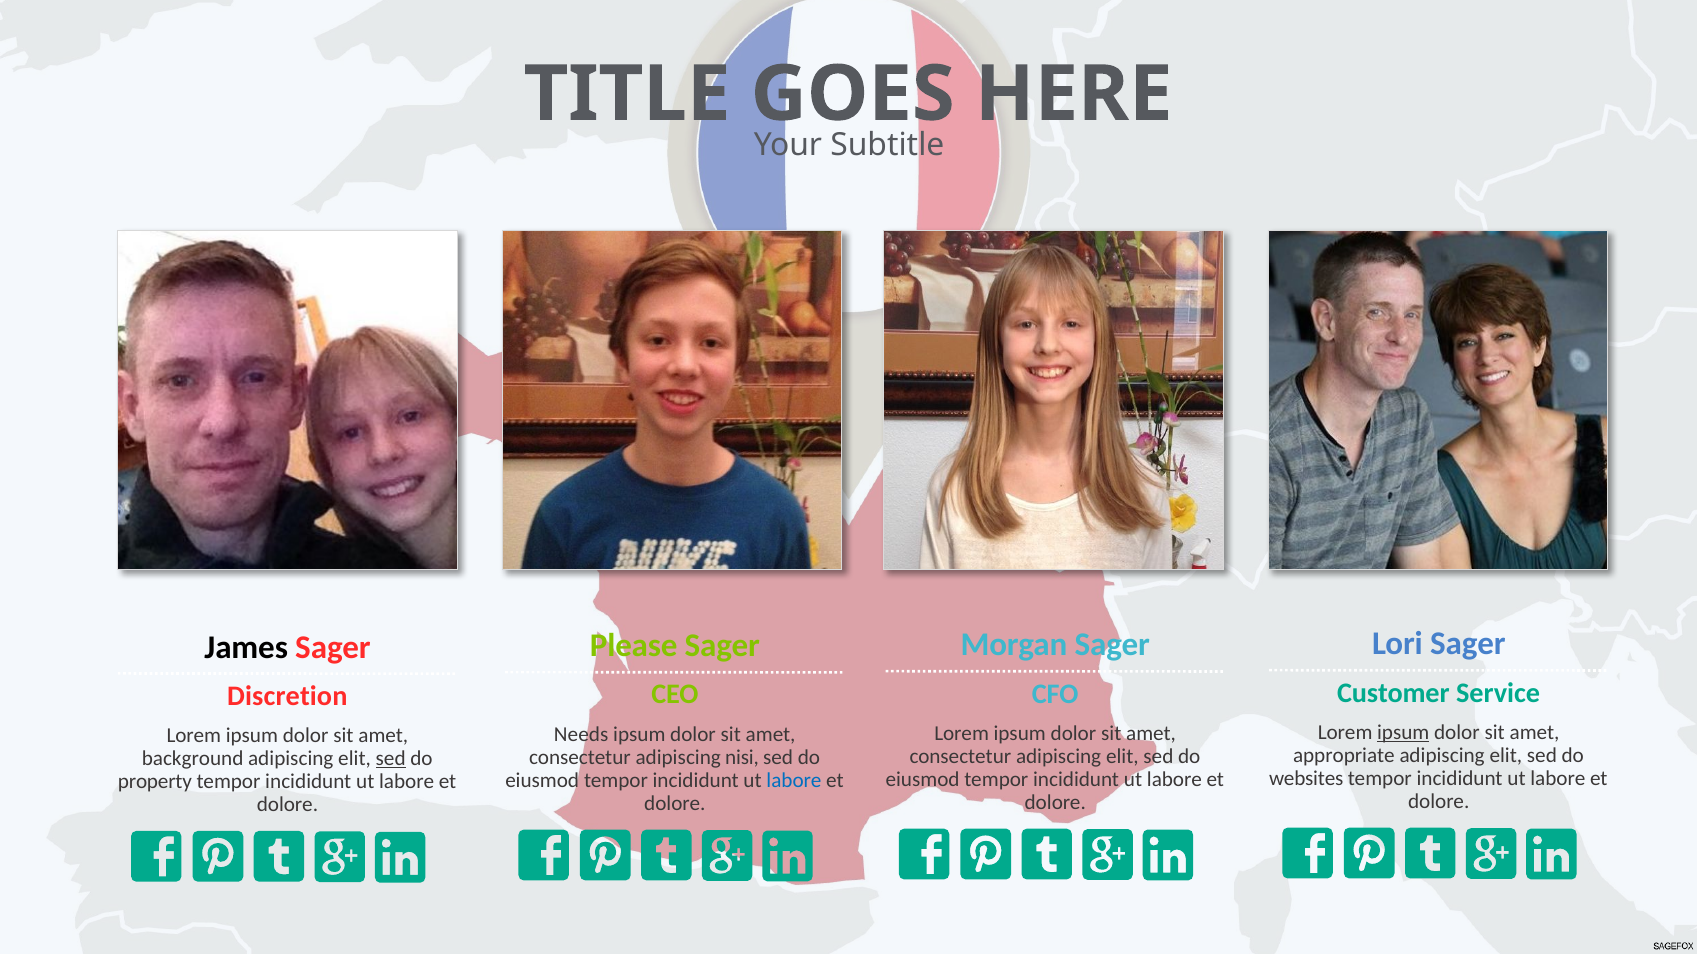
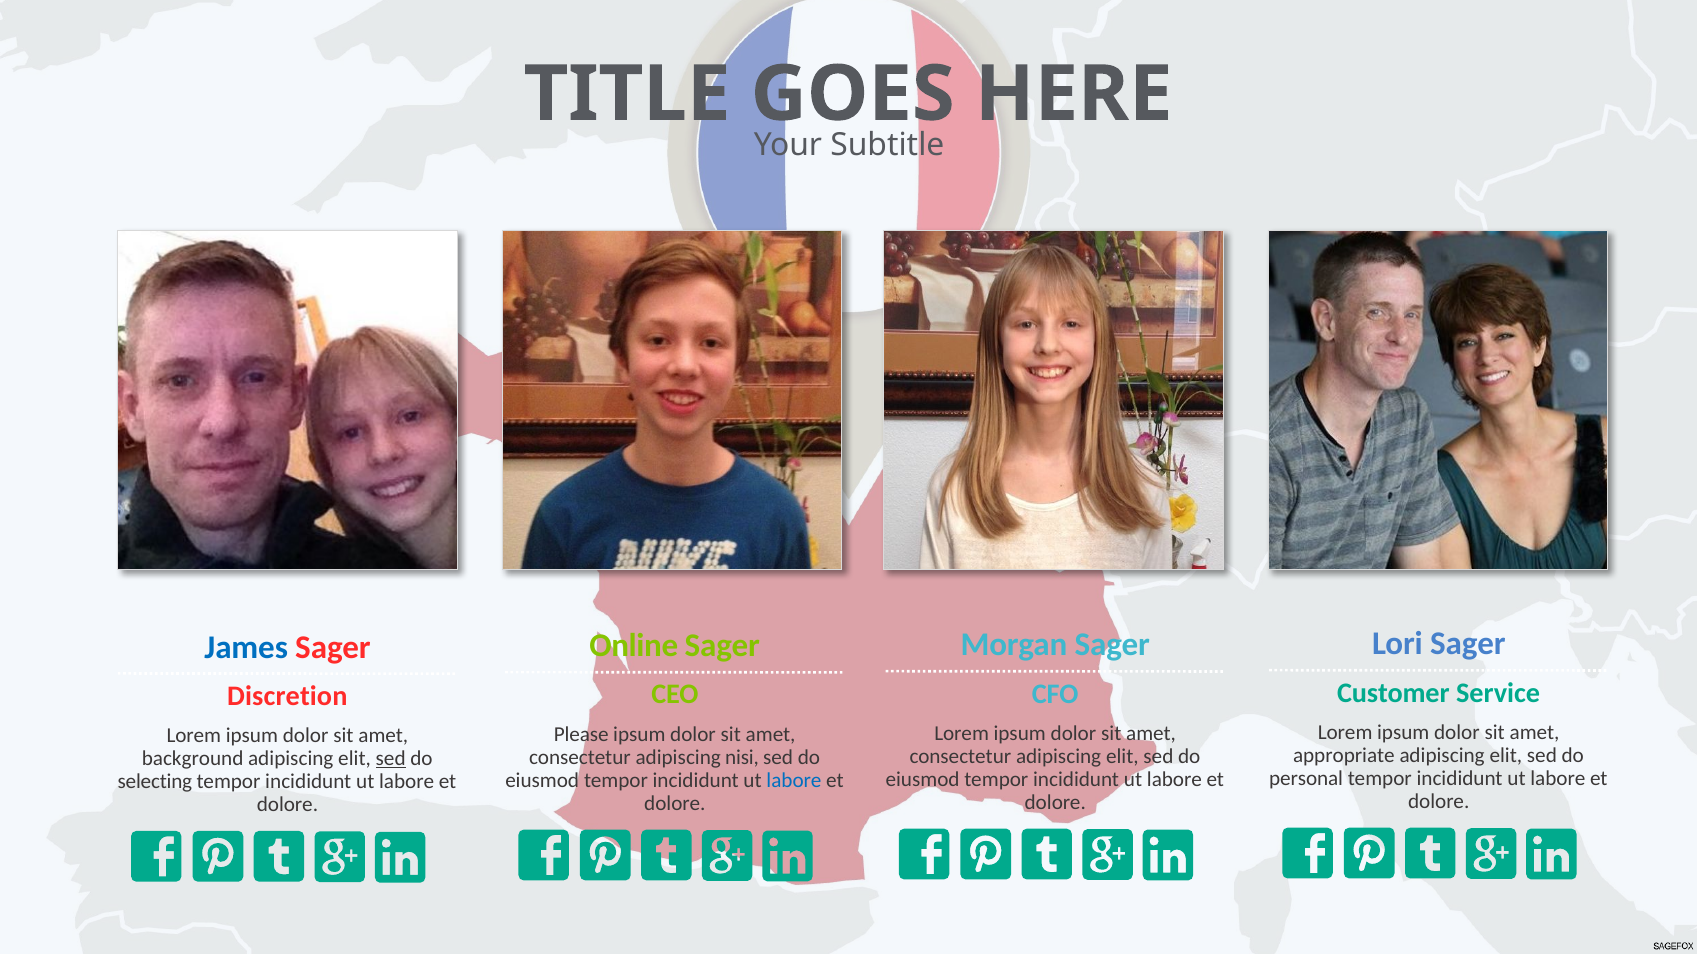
Please: Please -> Online (634, 646)
James colour: black -> blue (246, 648)
ipsum underline: present -> none (1403, 733)
Needs: Needs -> Please (581, 735)
websites: websites -> personal (1306, 779)
property: property -> selecting (155, 782)
